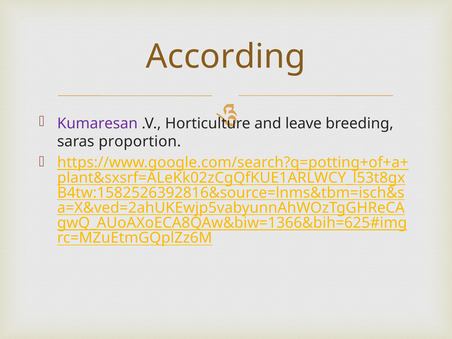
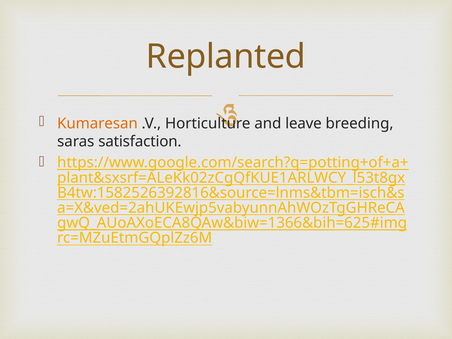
According: According -> Replanted (226, 57)
Kumaresan colour: purple -> orange (97, 123)
proportion: proportion -> satisfaction (140, 142)
